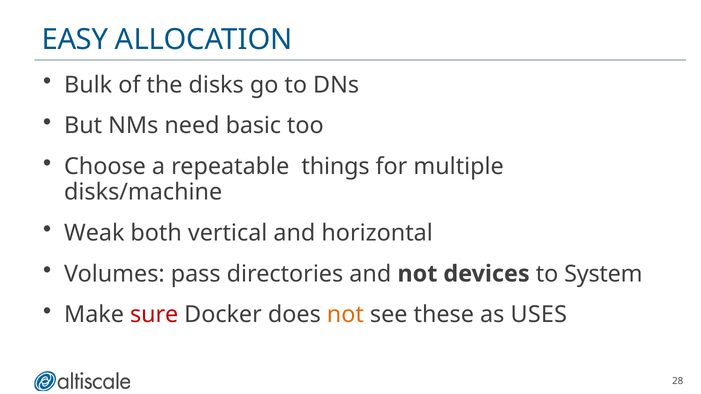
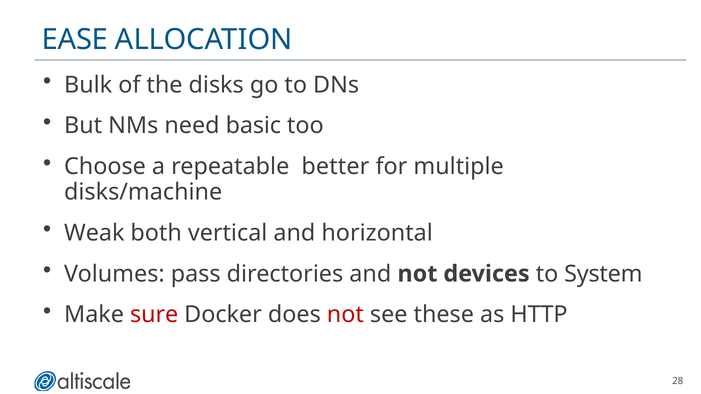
EASY: EASY -> EASE (75, 40)
things: things -> better (335, 167)
not colour: orange -> red (345, 315)
USES: USES -> HTTP (539, 315)
